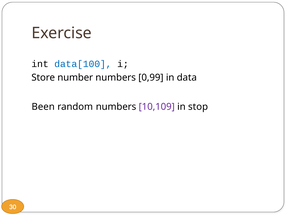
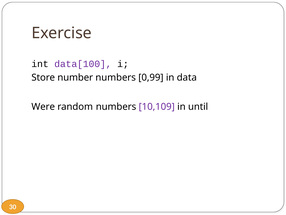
data[100 colour: blue -> purple (83, 64)
Been: Been -> Were (43, 107)
stop: stop -> until (198, 107)
